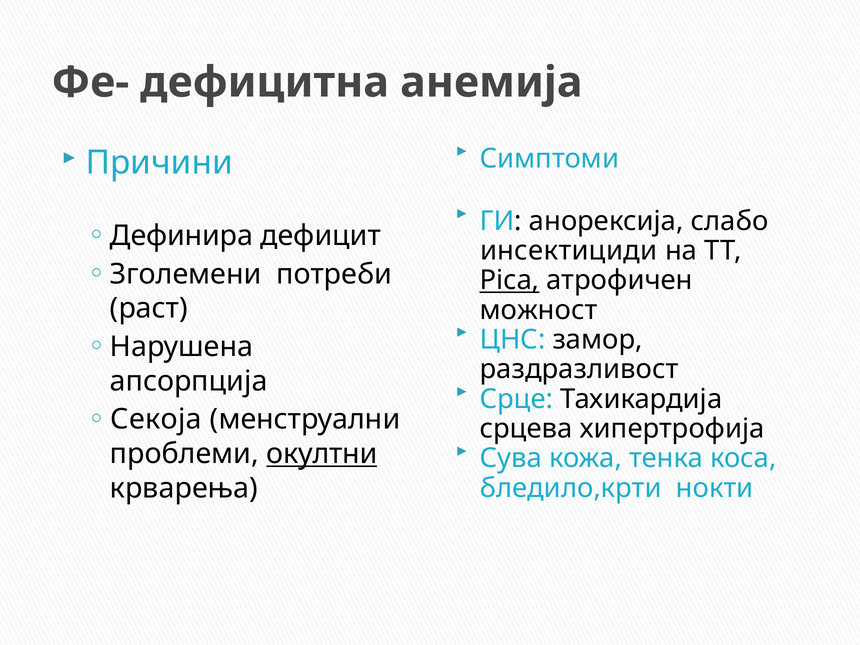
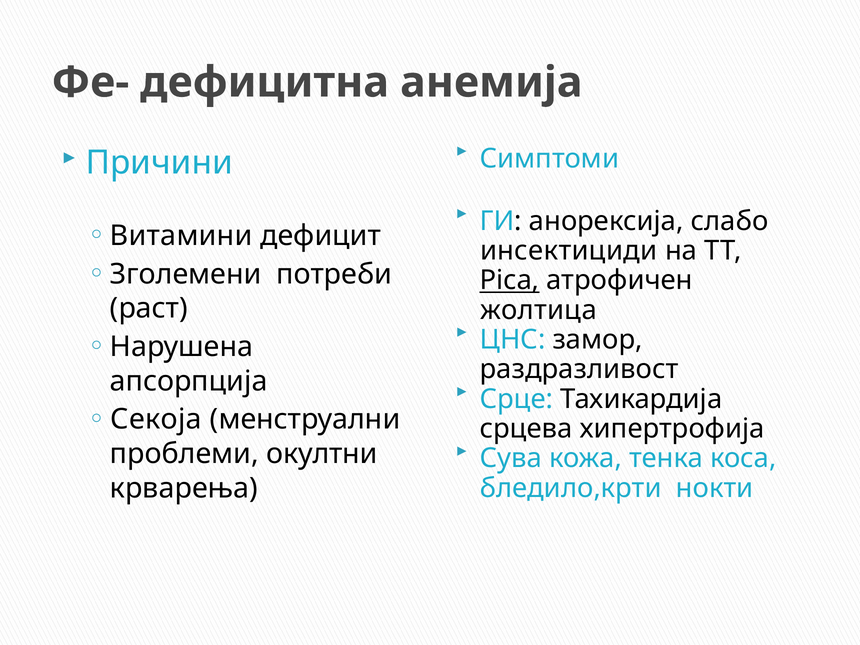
Дефинира: Дефинира -> Витамини (181, 236)
можност: можност -> жолтица (538, 310)
окултни underline: present -> none (322, 454)
